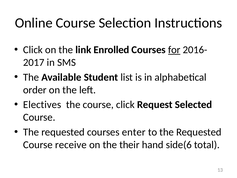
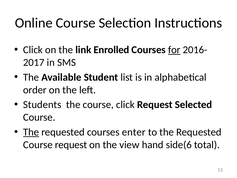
Electives: Electives -> Students (42, 105)
The underline: none -> present (31, 132)
Course receive: receive -> request (71, 145)
their: their -> view (129, 145)
